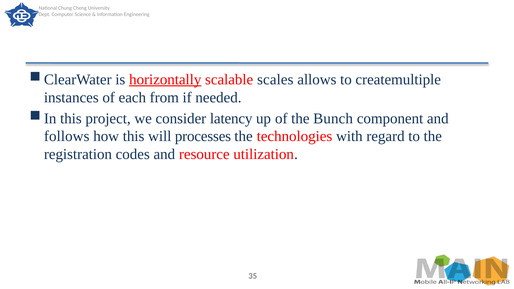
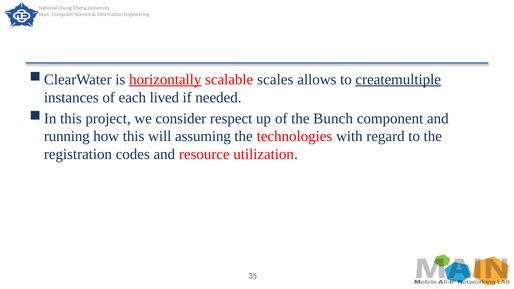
createmultiple underline: none -> present (398, 79)
from: from -> lived (164, 97)
latency: latency -> respect (231, 118)
follows: follows -> running (67, 136)
processes: processes -> assuming (203, 136)
